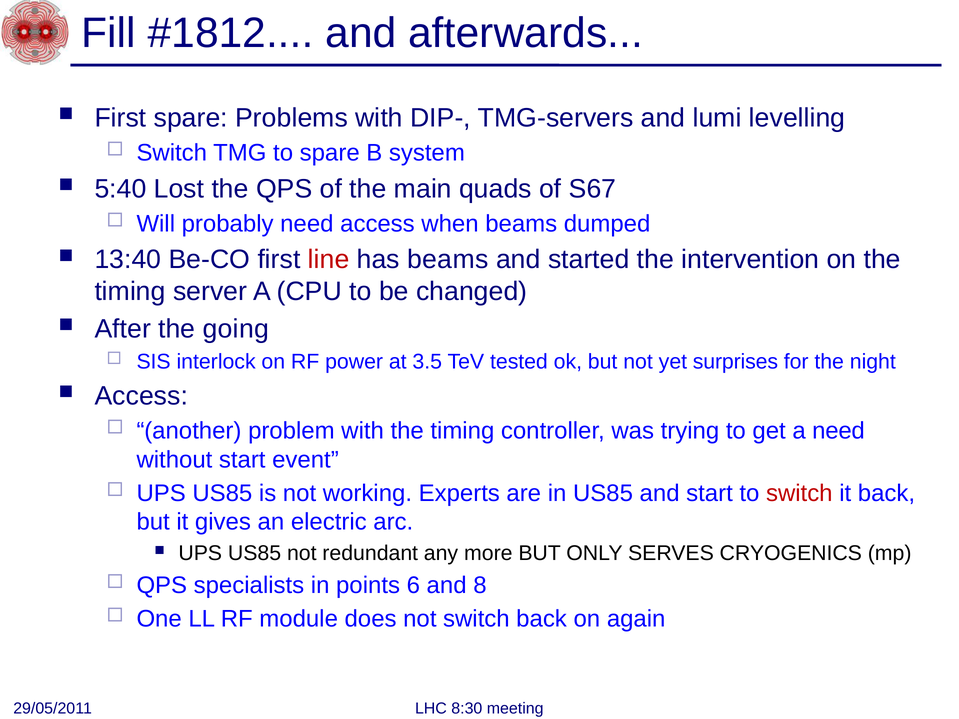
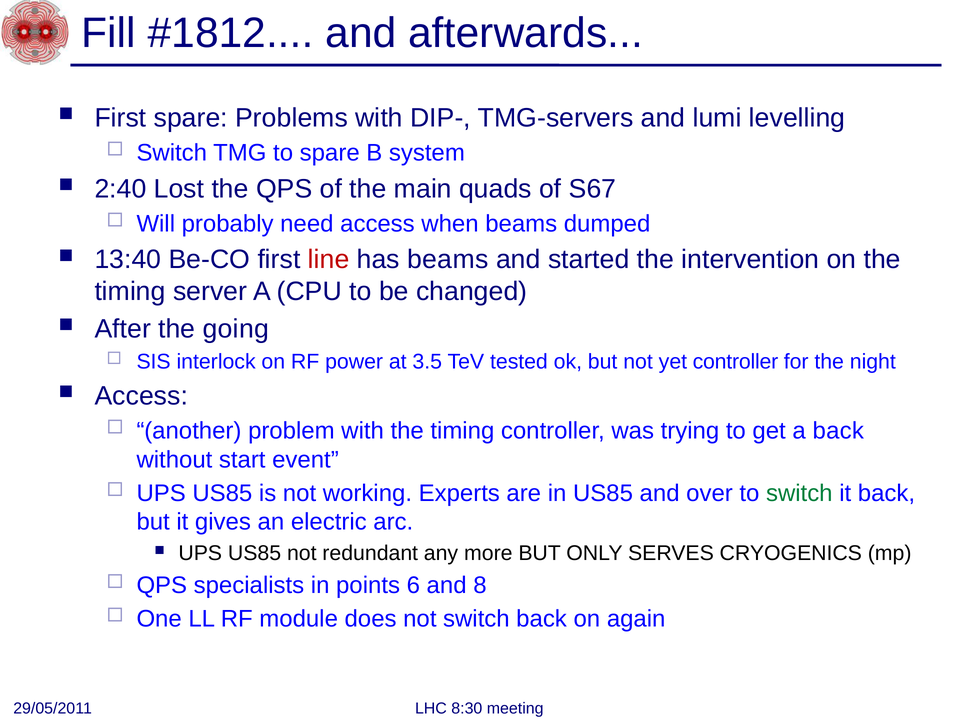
5:40: 5:40 -> 2:40 (121, 189)
yet surprises: surprises -> controller (735, 362)
a need: need -> back (838, 431)
and start: start -> over (710, 493)
switch colour: red -> green (799, 493)
